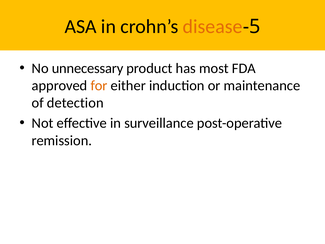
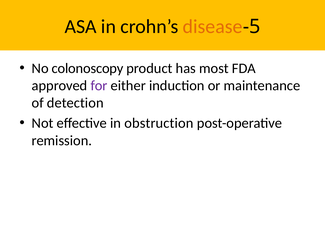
unnecessary: unnecessary -> colonoscopy (88, 68)
for colour: orange -> purple (99, 86)
surveillance: surveillance -> obstruction (159, 123)
